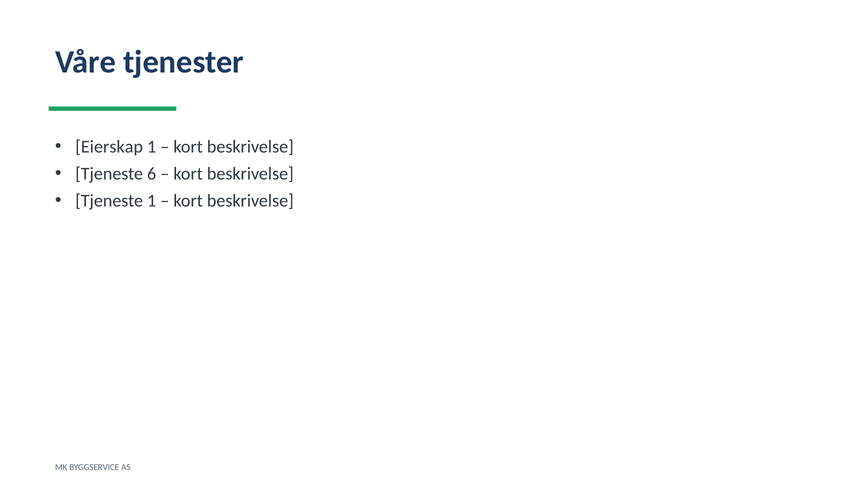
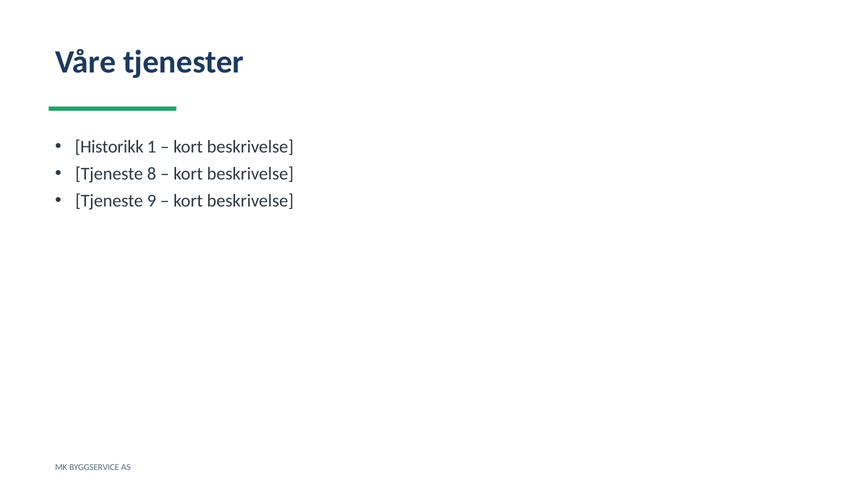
Eierskap: Eierskap -> Historikk (109, 147)
6: 6 -> 8 (152, 174)
Tjeneste 1: 1 -> 9 (152, 201)
